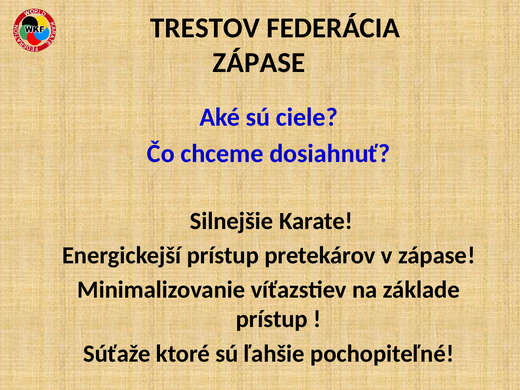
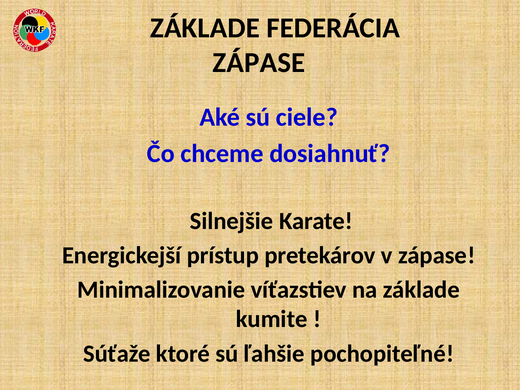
TRESTOV: TRESTOV -> ZÁKLADE (205, 28)
prístup: prístup -> kumite (272, 319)
